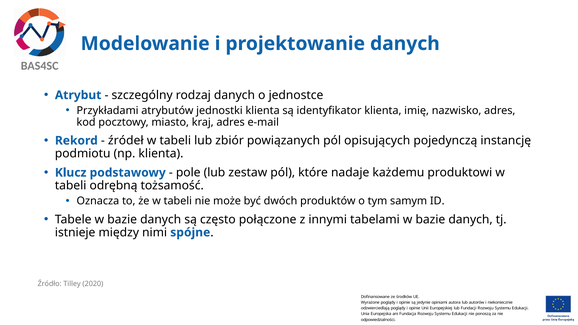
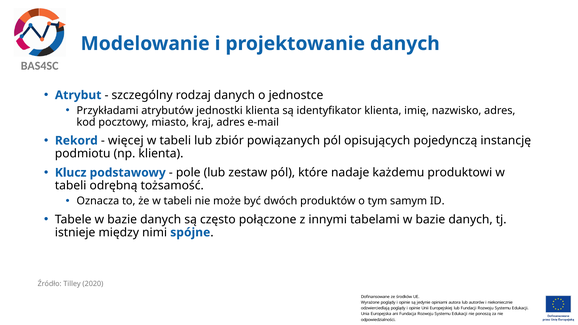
źródeł: źródeł -> więcej (126, 141)
